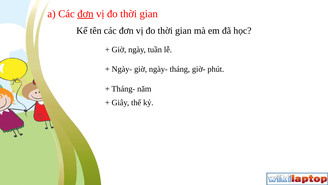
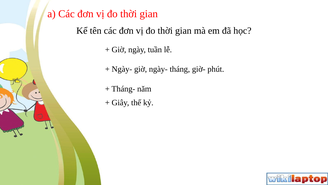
đơn underline: present -> none (85, 14)
